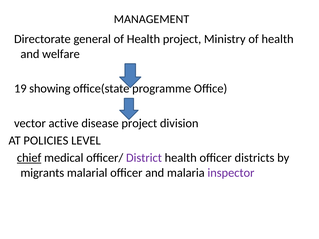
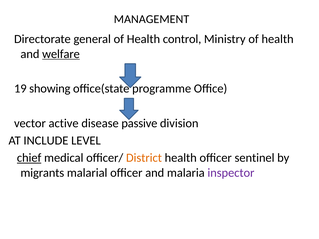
Health project: project -> control (182, 39)
welfare underline: none -> present (61, 54)
disease project: project -> passive (139, 123)
POLICIES: POLICIES -> INCLUDE (46, 141)
District colour: purple -> orange (144, 158)
districts: districts -> sentinel (255, 158)
